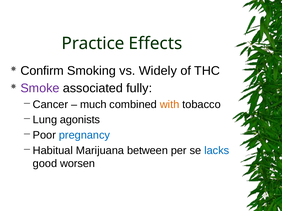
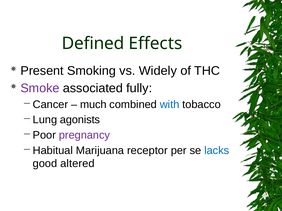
Practice: Practice -> Defined (93, 44)
Confirm: Confirm -> Present (42, 71)
with colour: orange -> blue (170, 105)
pregnancy colour: blue -> purple (84, 135)
between: between -> receptor (147, 151)
worsen: worsen -> altered (77, 164)
